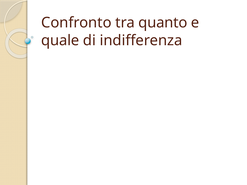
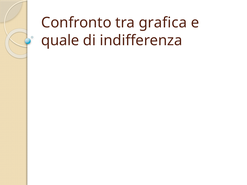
quanto: quanto -> grafica (163, 23)
